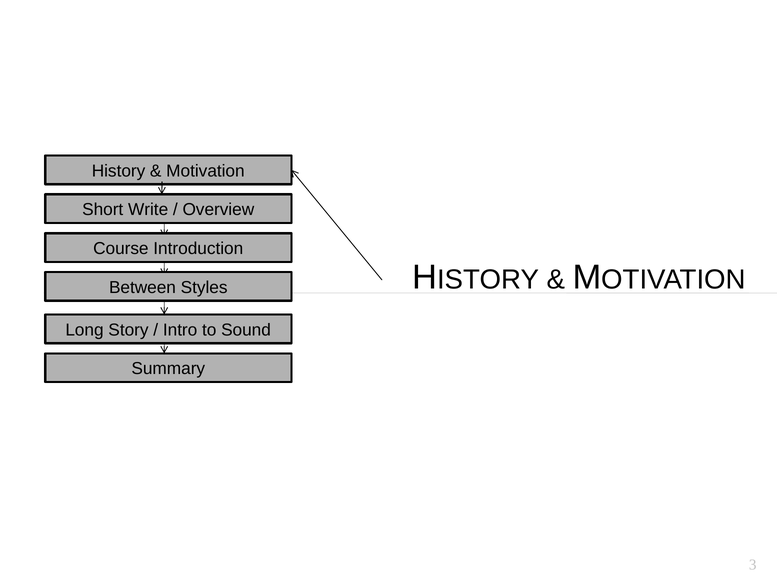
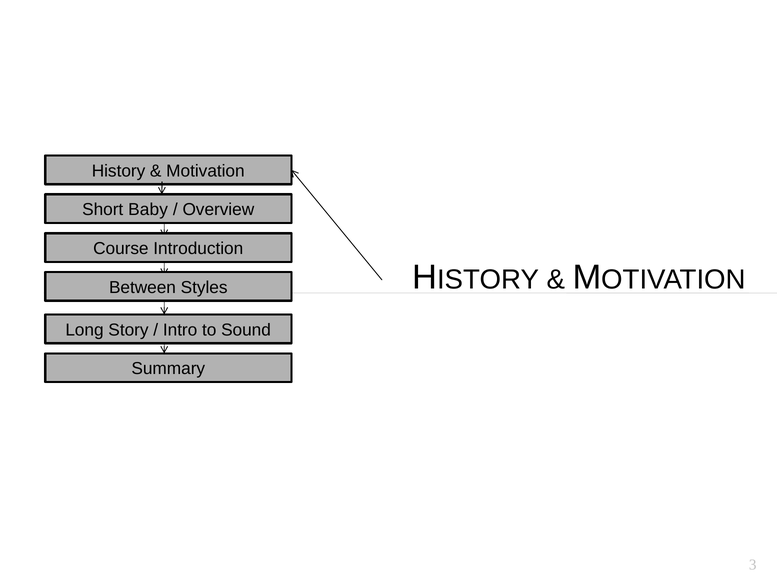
Write: Write -> Baby (148, 210)
